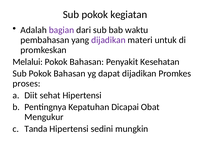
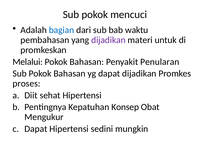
kegiatan: kegiatan -> mencuci (129, 15)
bagian colour: purple -> blue (62, 30)
Kesehatan: Kesehatan -> Penularan (160, 62)
Dicapai: Dicapai -> Konsep (125, 107)
Tanda: Tanda -> Dapat (36, 129)
